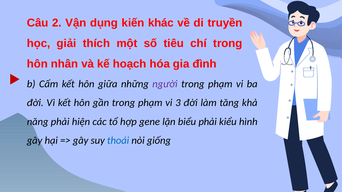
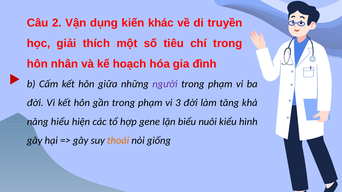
năng phải: phải -> hiểu (60, 122)
biểu phải: phải -> nuôi (208, 122)
thoái colour: blue -> orange (118, 141)
